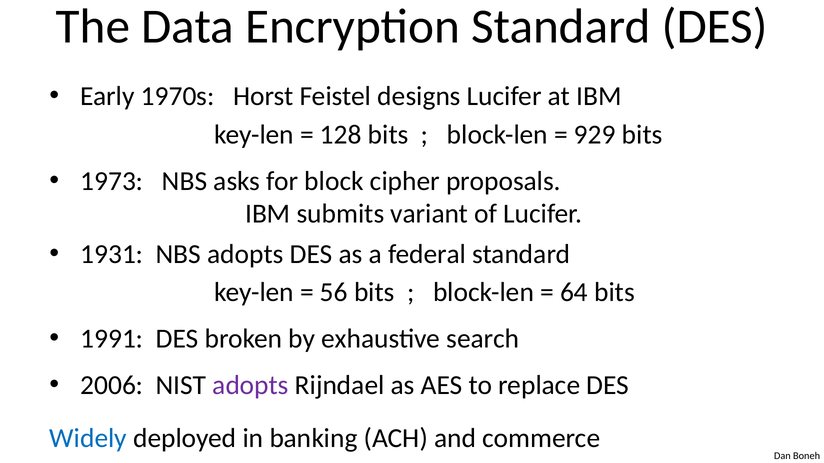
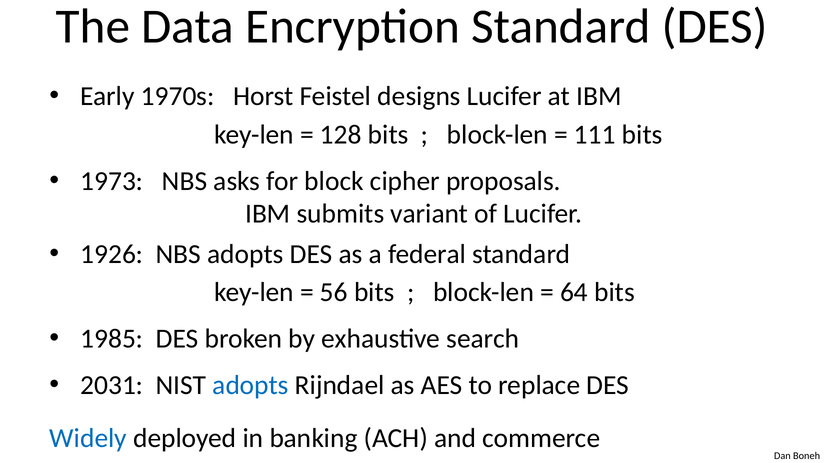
929: 929 -> 111 (595, 135)
1931: 1931 -> 1926 (112, 254)
1991: 1991 -> 1985 (112, 339)
2006: 2006 -> 2031 (112, 386)
adopts colour: purple -> blue (251, 386)
